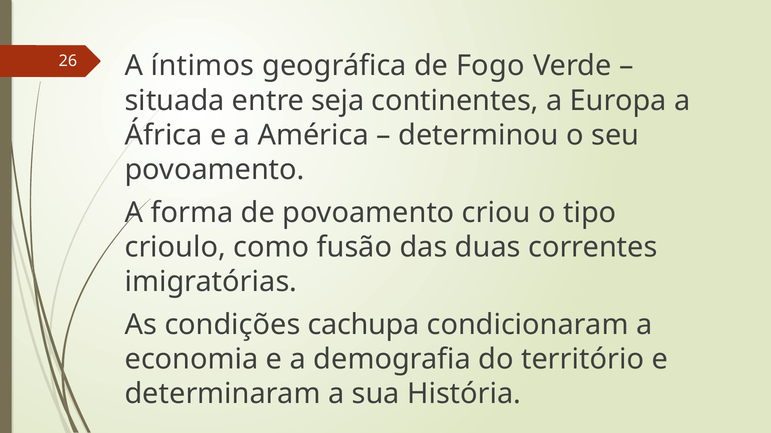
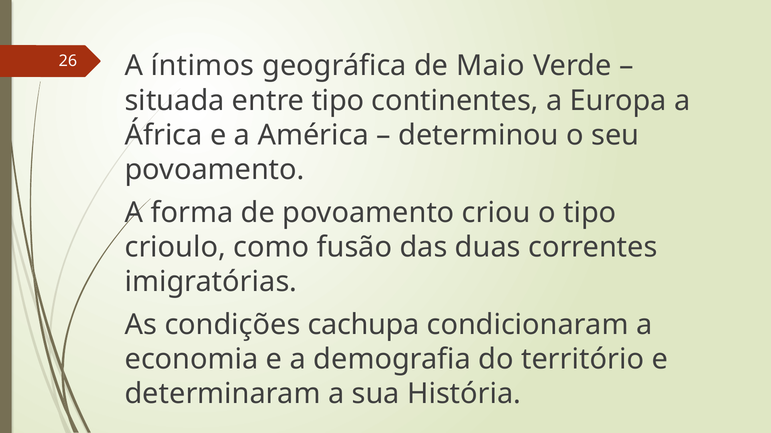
Fogo: Fogo -> Maio (491, 66)
entre seja: seja -> tipo (338, 101)
